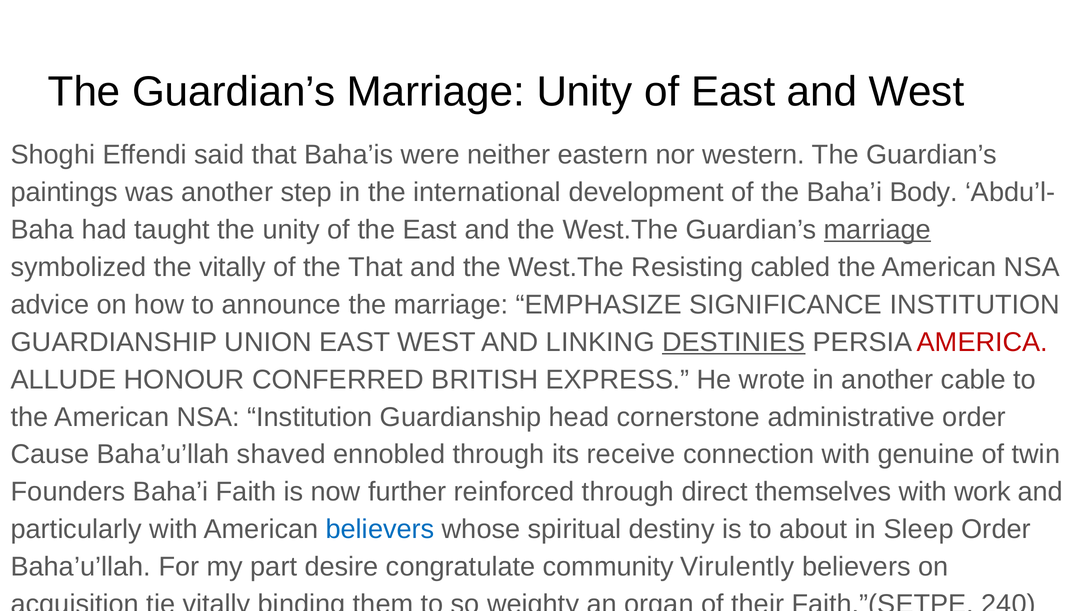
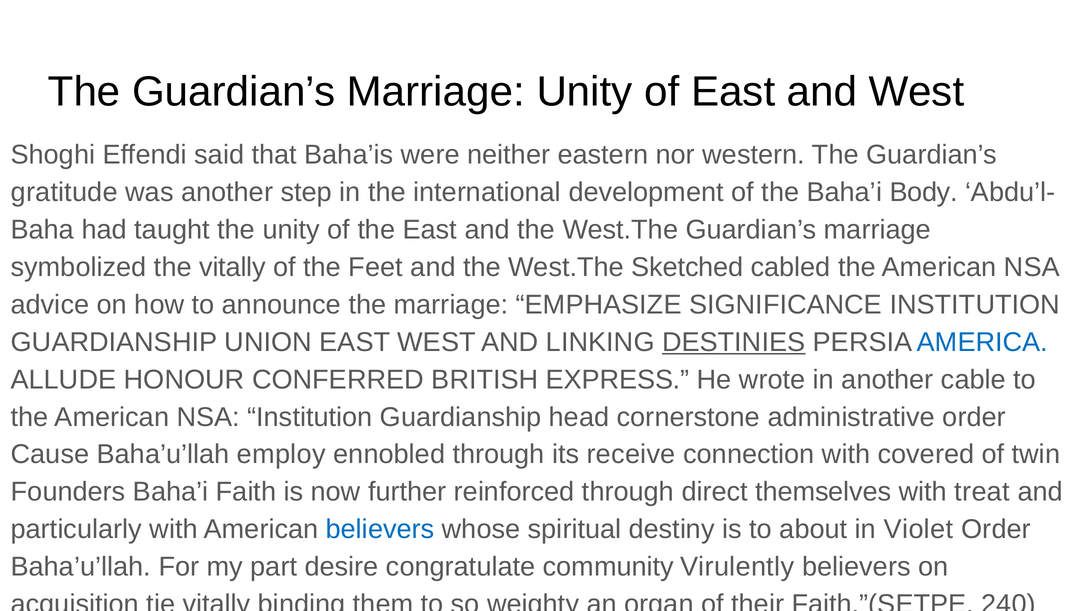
paintings: paintings -> gratitude (64, 192)
marriage underline: present -> none (877, 230)
the That: That -> Feet (376, 267)
Resisting: Resisting -> Sketched (687, 267)
AMERICA colour: red -> blue (982, 342)
shaved: shaved -> employ (281, 454)
genuine: genuine -> covered (926, 454)
work: work -> treat (982, 492)
Sleep: Sleep -> Violet (919, 529)
